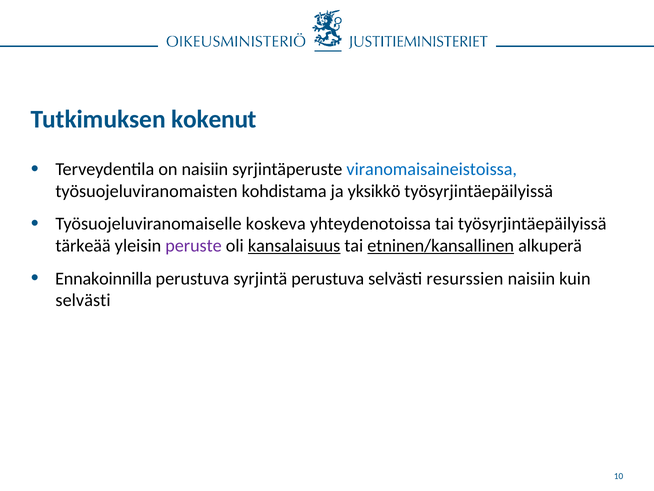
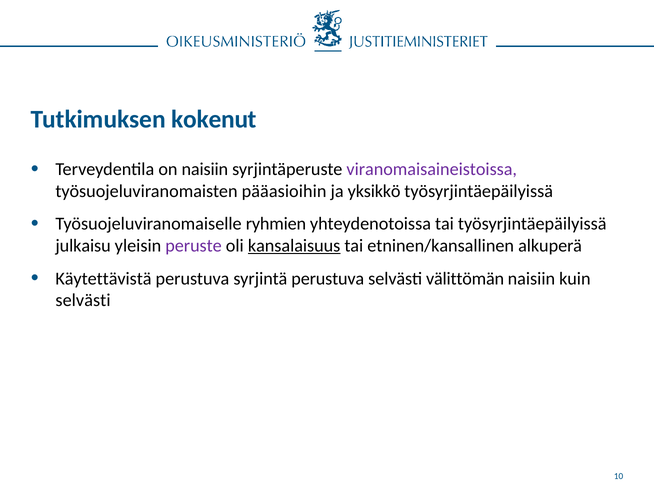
viranomaisaineistoissa colour: blue -> purple (432, 169)
kohdistama: kohdistama -> pääasioihin (284, 191)
koskeva: koskeva -> ryhmien (276, 224)
tärkeää: tärkeää -> julkaisu (83, 246)
etninen/kansallinen underline: present -> none (441, 246)
Ennakoinnilla: Ennakoinnilla -> Käytettävistä (103, 278)
resurssien: resurssien -> välittömän (465, 278)
